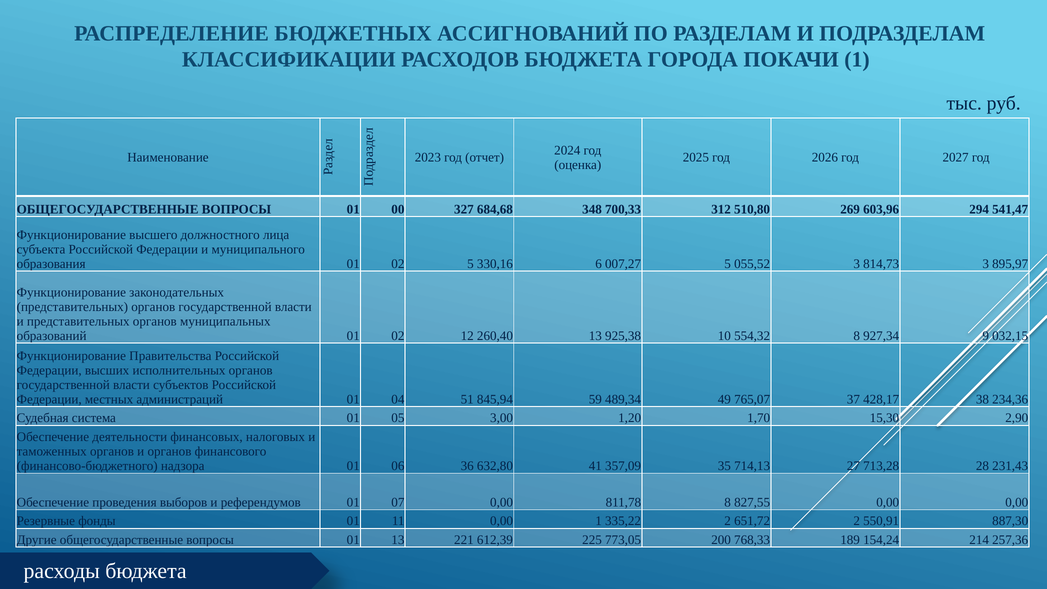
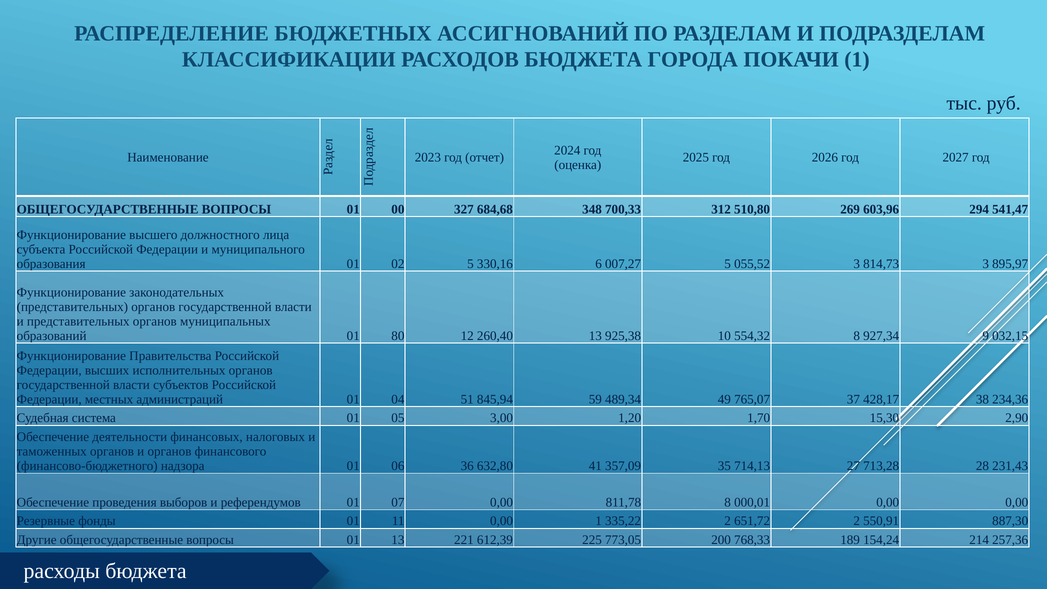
образований 01 02: 02 -> 80 (398, 336)
827,55: 827,55 -> 000,01 (752, 502)
